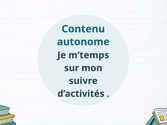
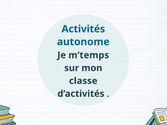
Contenu: Contenu -> Activités (83, 29)
suivre: suivre -> classe (83, 81)
